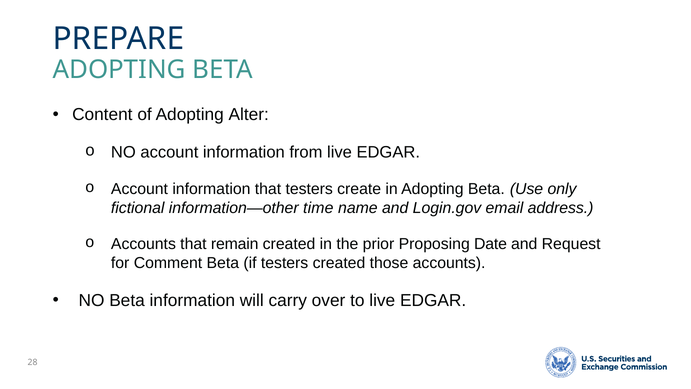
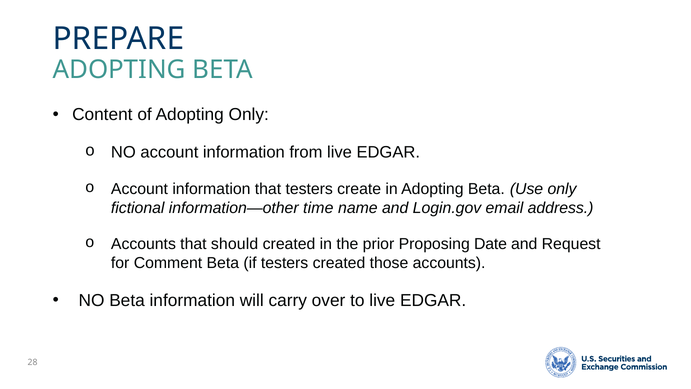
Adopting Alter: Alter -> Only (249, 114)
remain: remain -> should (235, 244)
